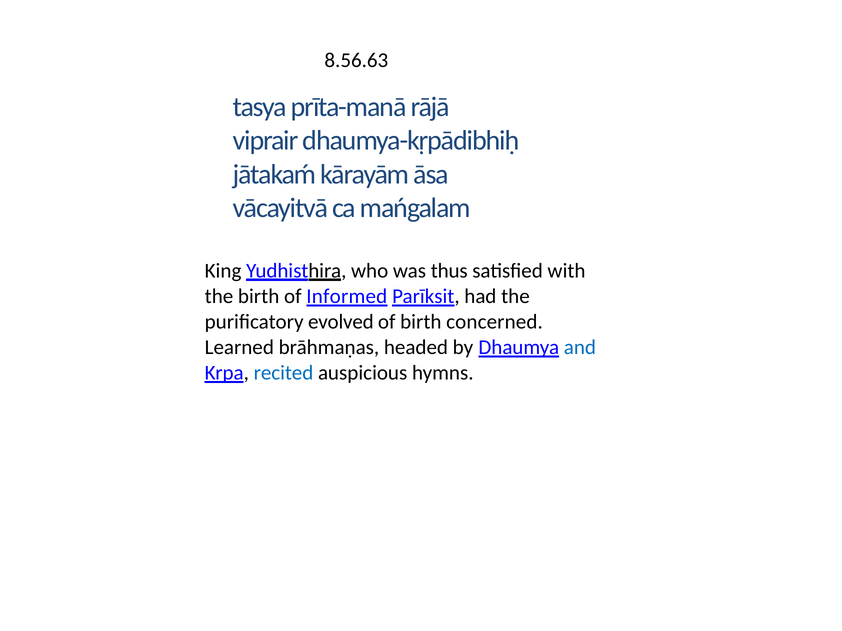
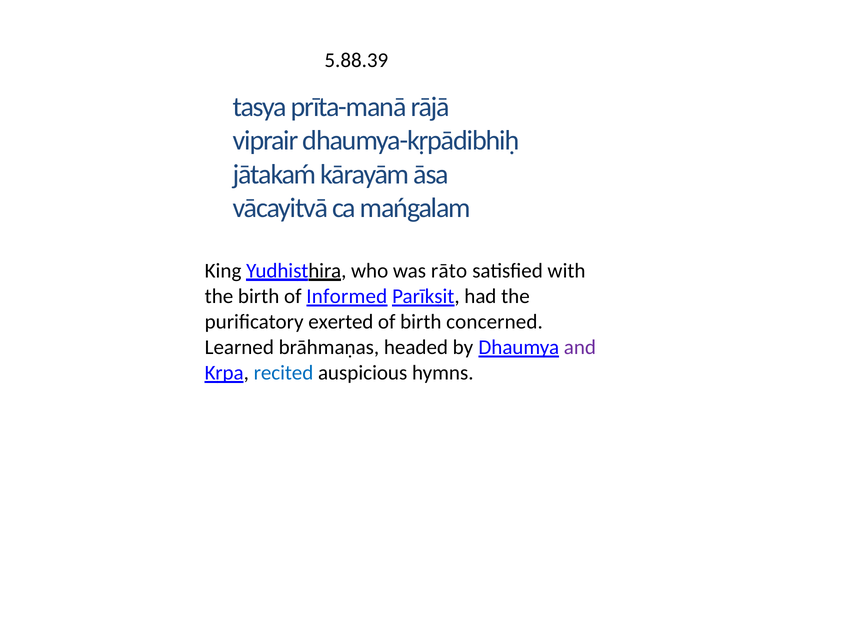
8.56.63: 8.56.63 -> 5.88.39 (356, 60)
thus: thus -> rāto (449, 271)
evolved: evolved -> exerted (341, 322)
and colour: blue -> purple (580, 347)
